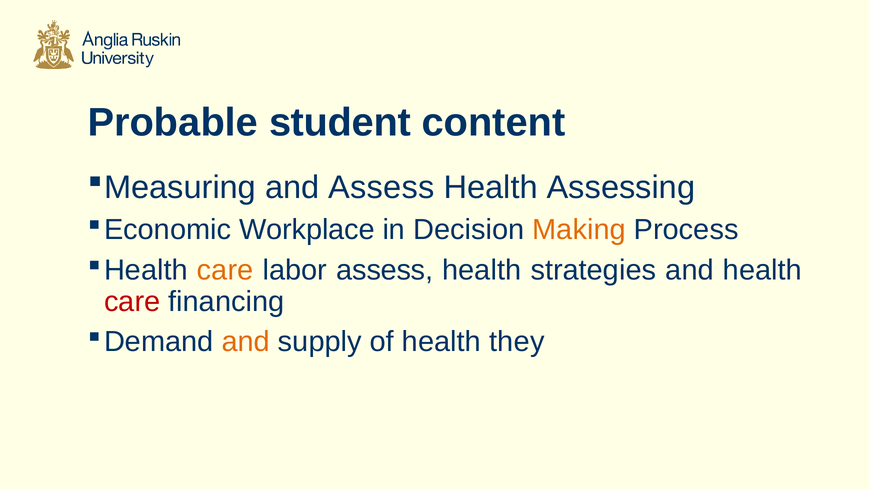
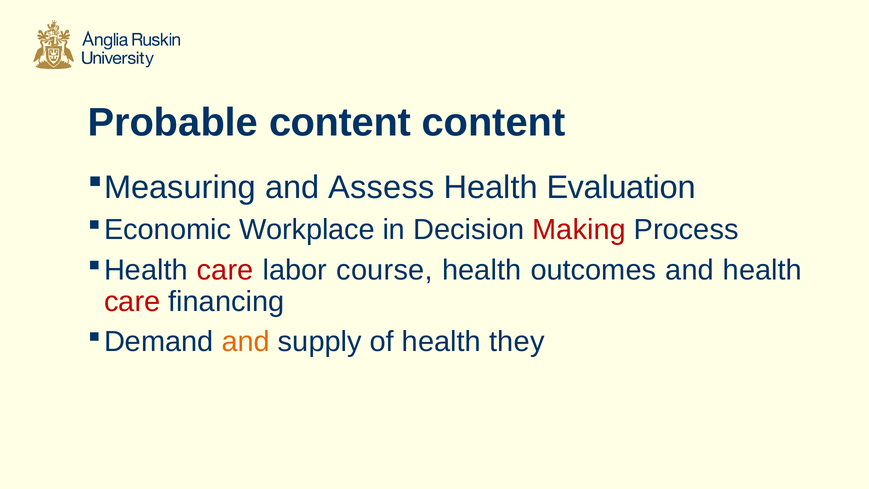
Probable student: student -> content (340, 123)
Assessing: Assessing -> Evaluation (621, 187)
Making colour: orange -> red (579, 230)
care colour: orange -> red (225, 270)
labor assess: assess -> course (385, 270)
strategies: strategies -> outcomes (593, 270)
